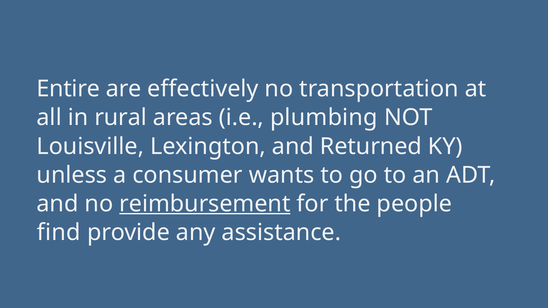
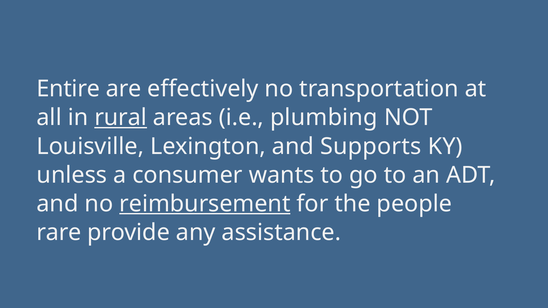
rural underline: none -> present (121, 118)
Returned: Returned -> Supports (371, 146)
find: find -> rare (59, 233)
